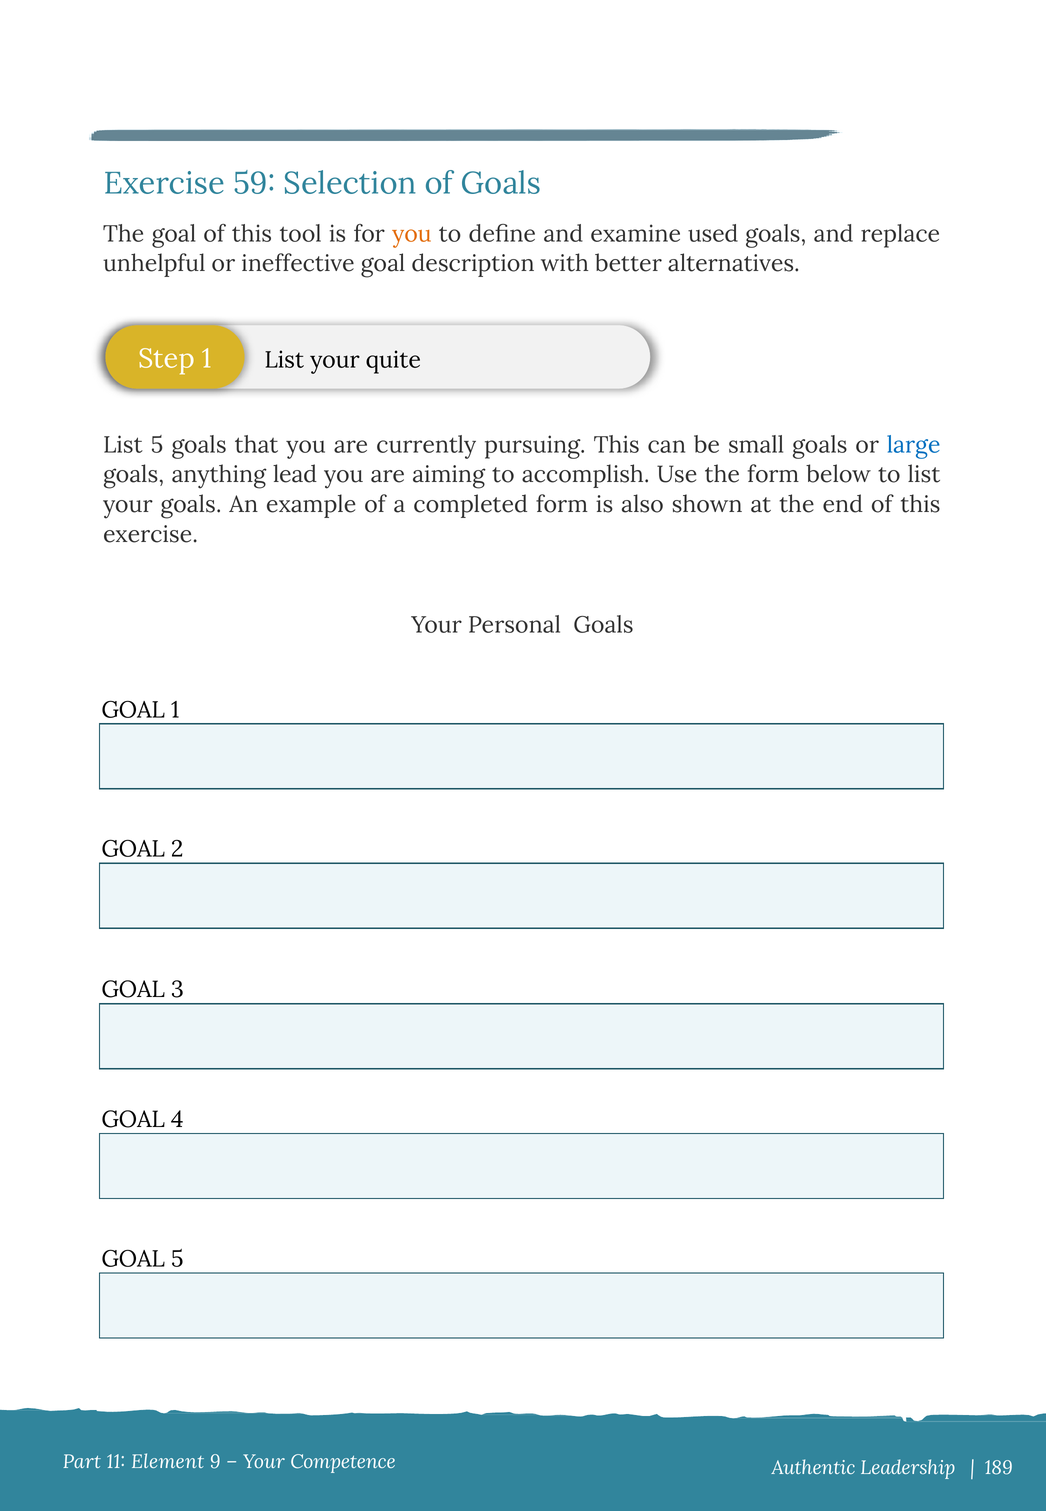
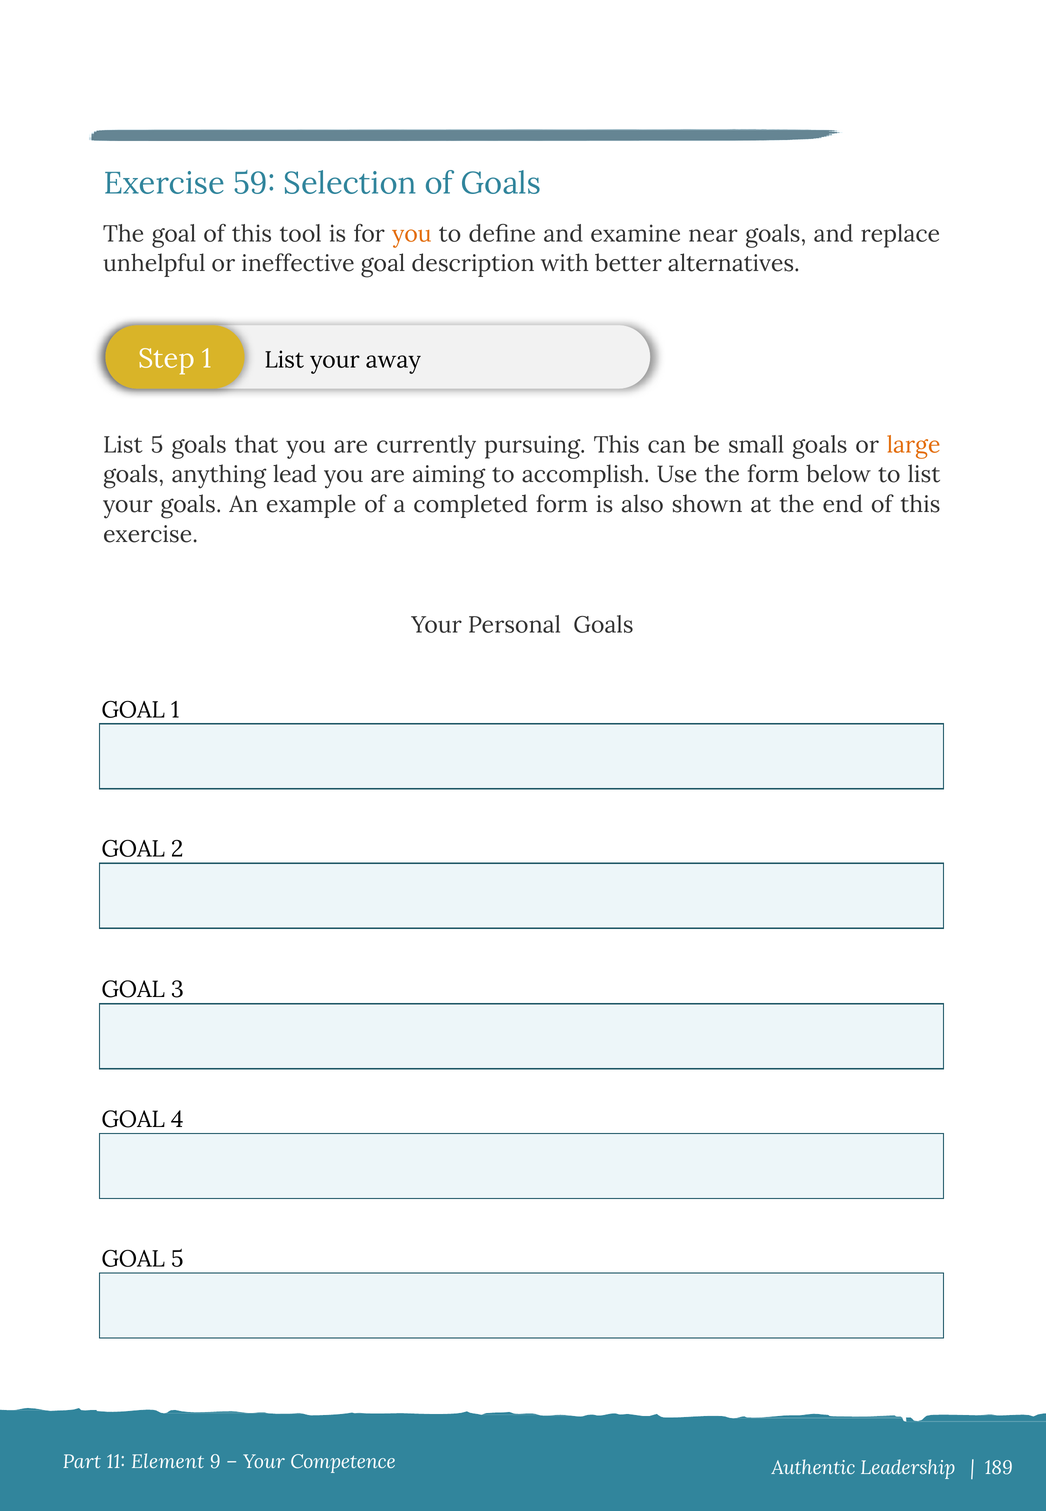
used: used -> near (713, 234)
quite: quite -> away (393, 360)
large colour: blue -> orange (914, 445)
